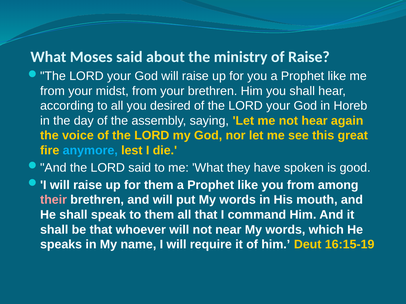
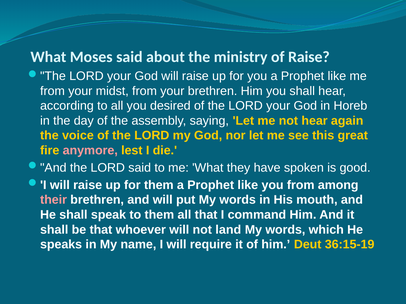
anymore colour: light blue -> pink (90, 151)
near: near -> land (228, 230)
16:15-19: 16:15-19 -> 36:15-19 (350, 245)
